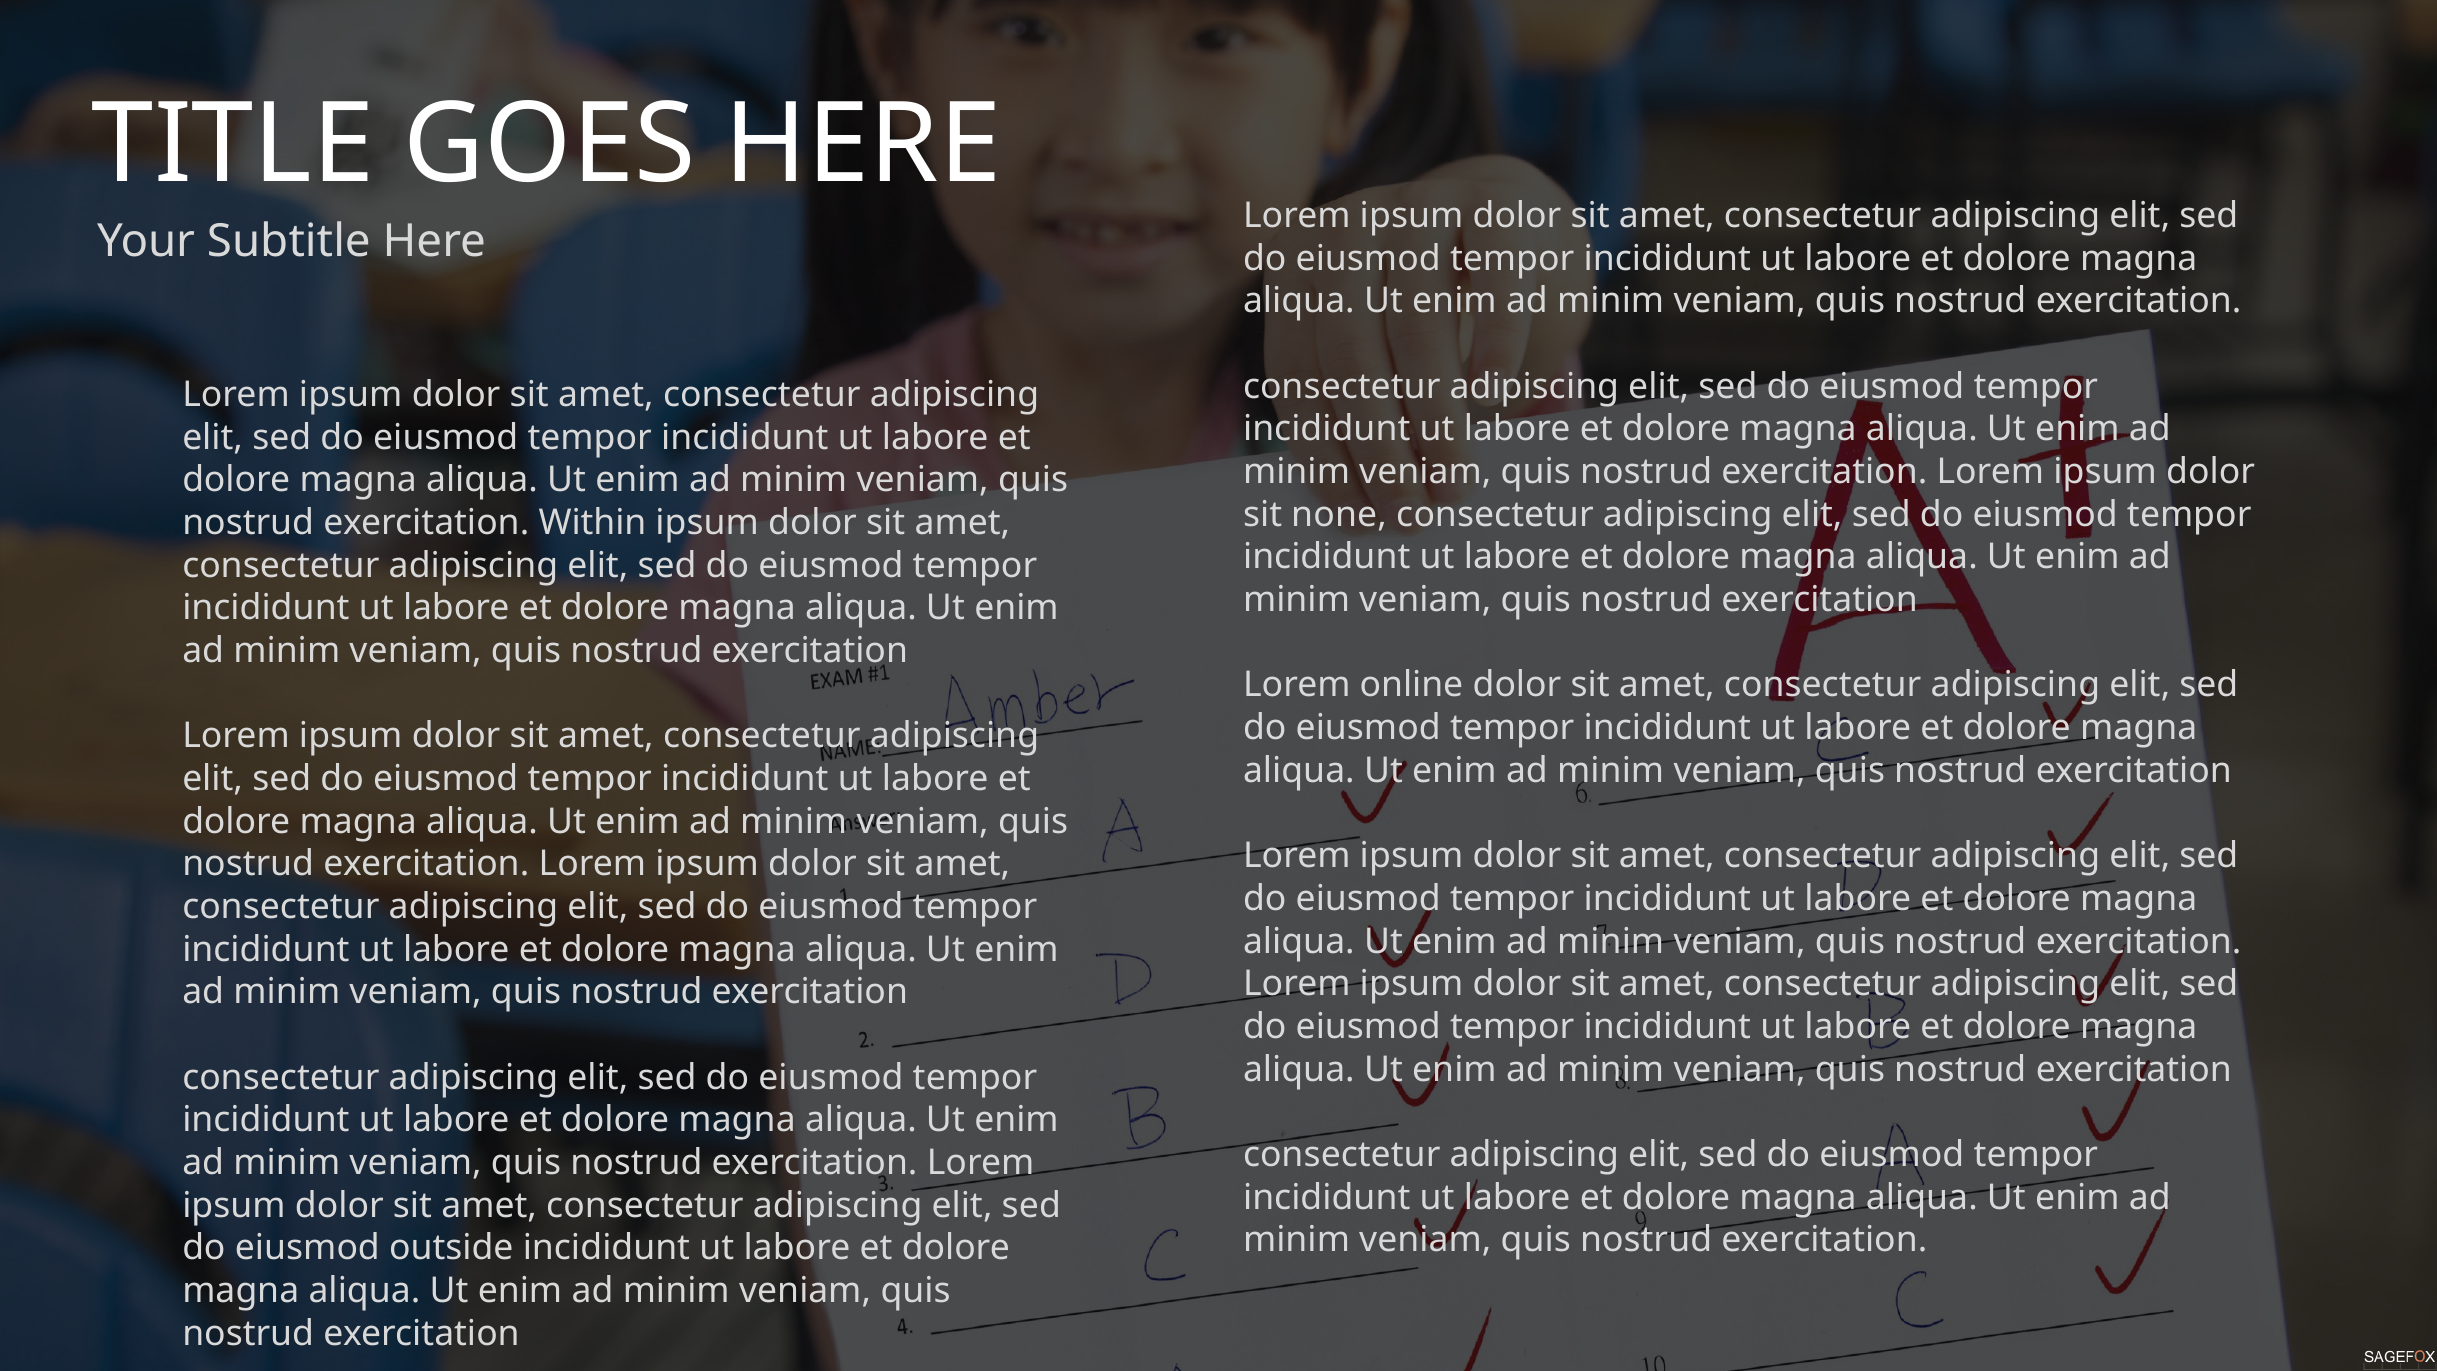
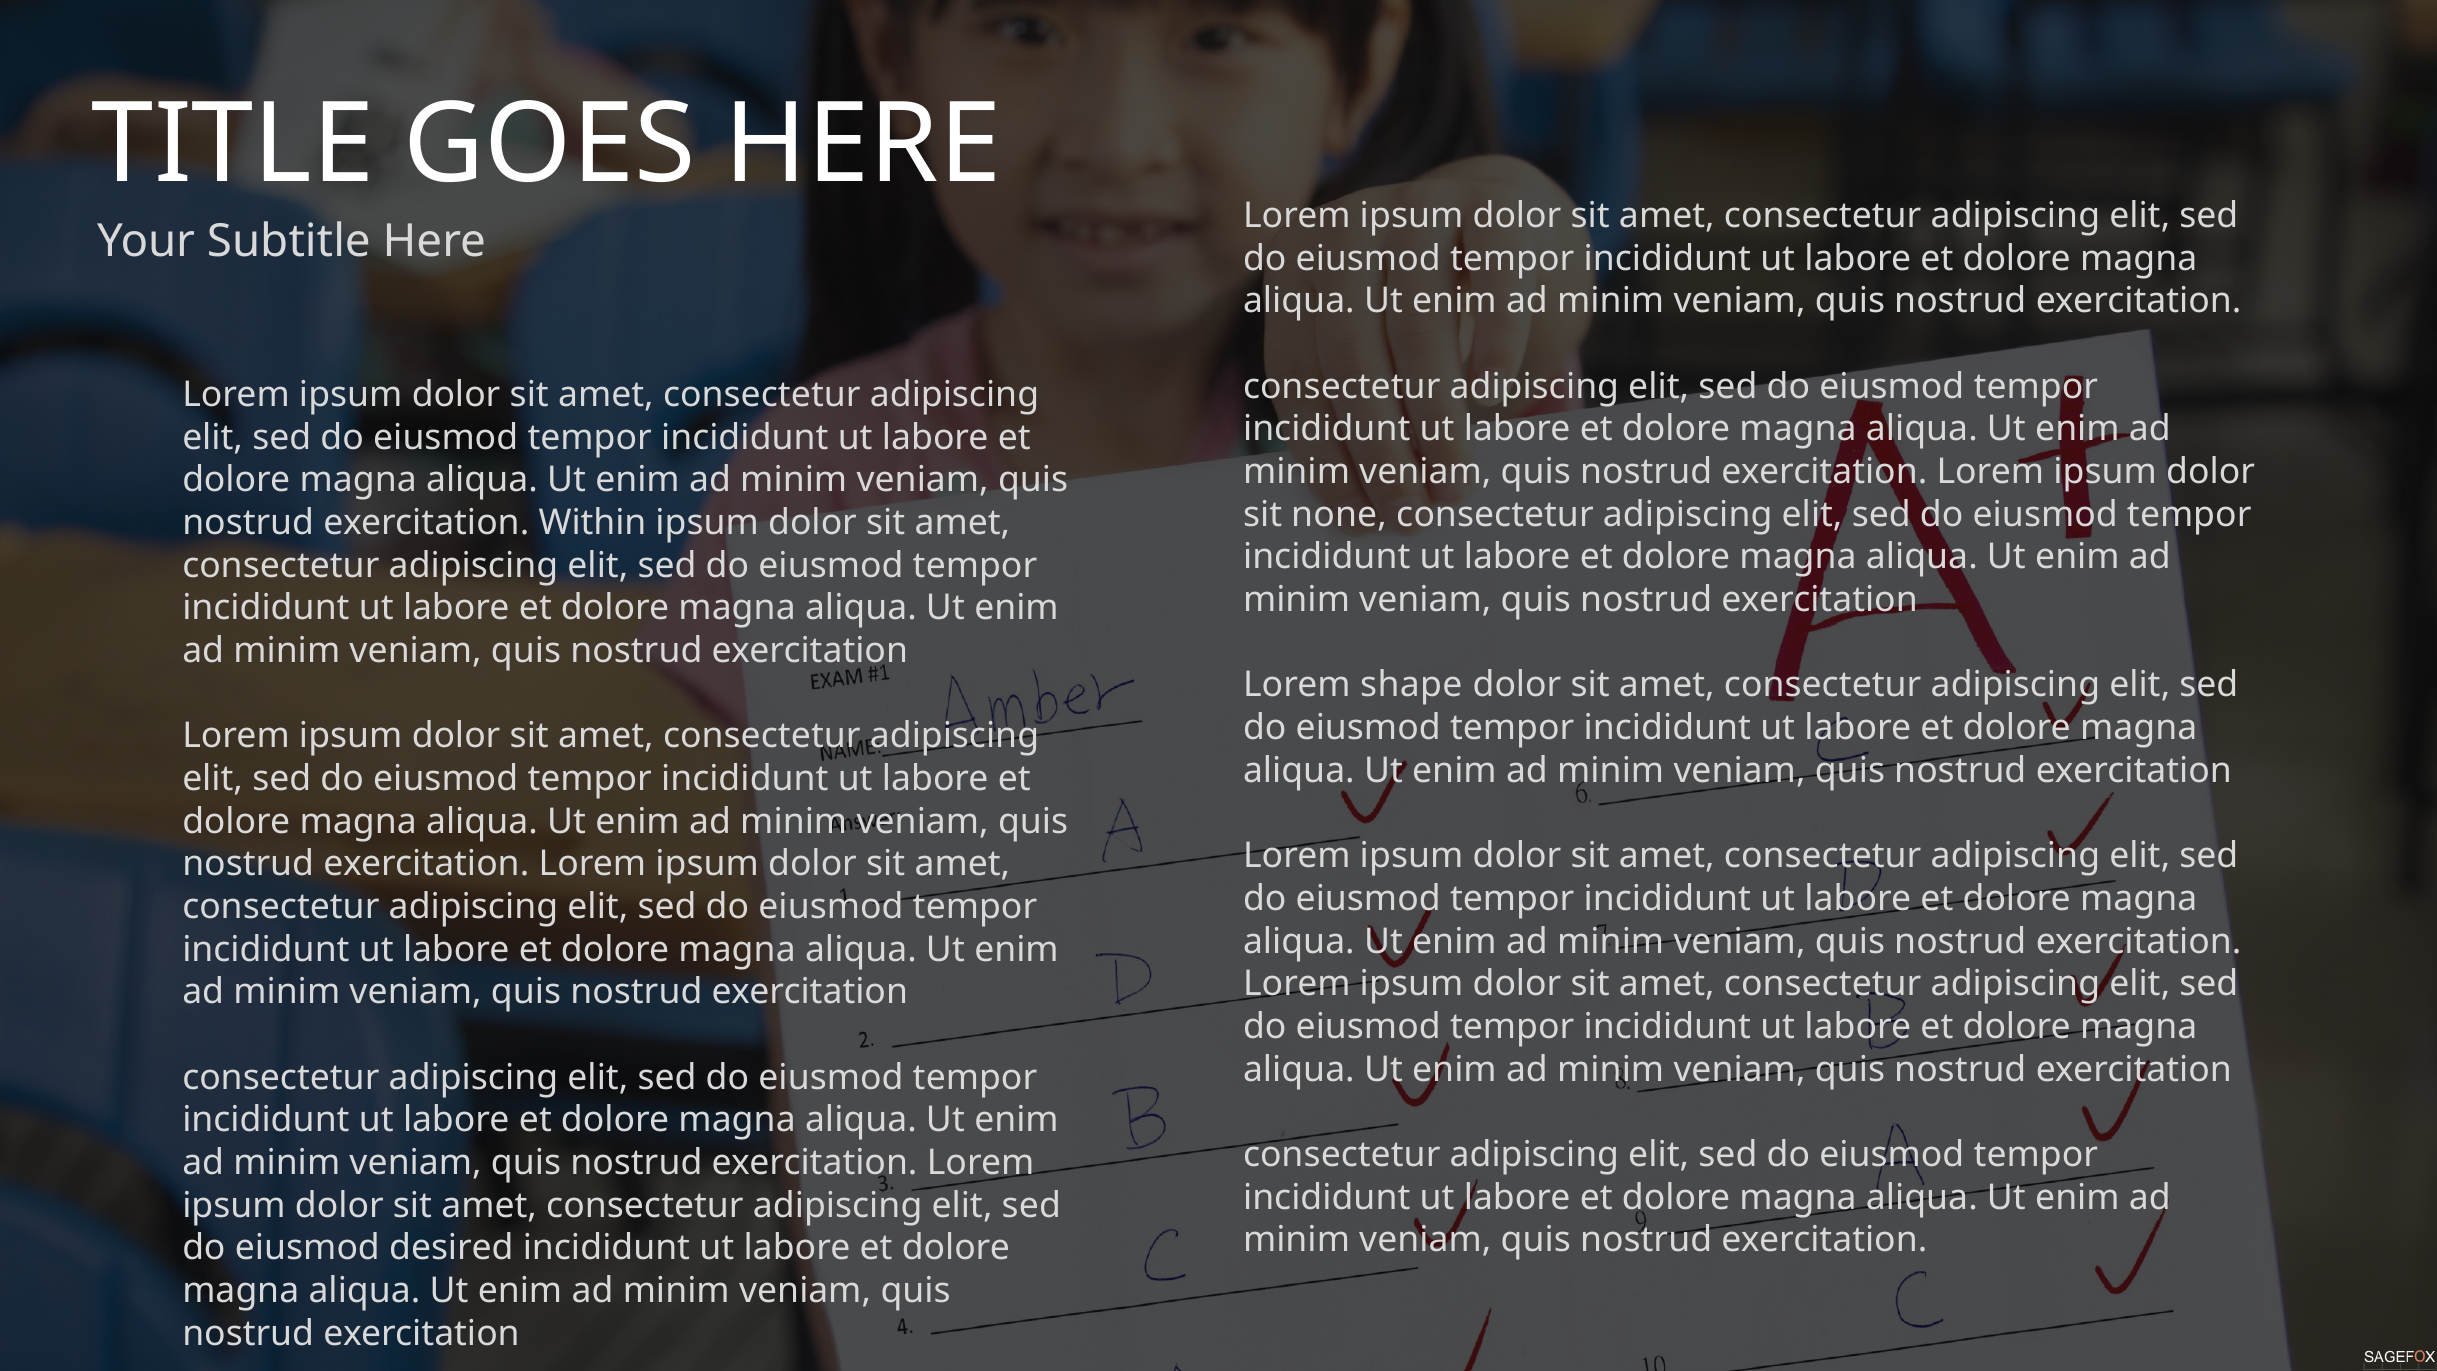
online: online -> shape (1411, 685)
outside: outside -> desired (451, 1248)
